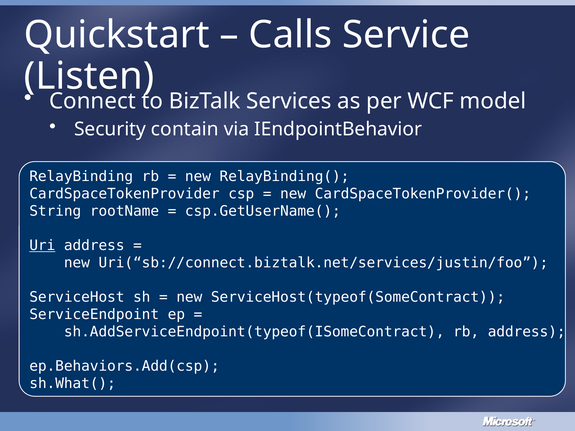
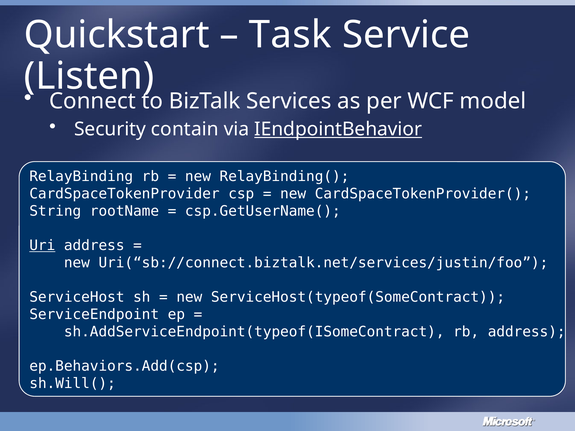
Calls: Calls -> Task (290, 35)
IEndpointBehavior underline: none -> present (338, 129)
sh.What(: sh.What( -> sh.Will( (73, 384)
